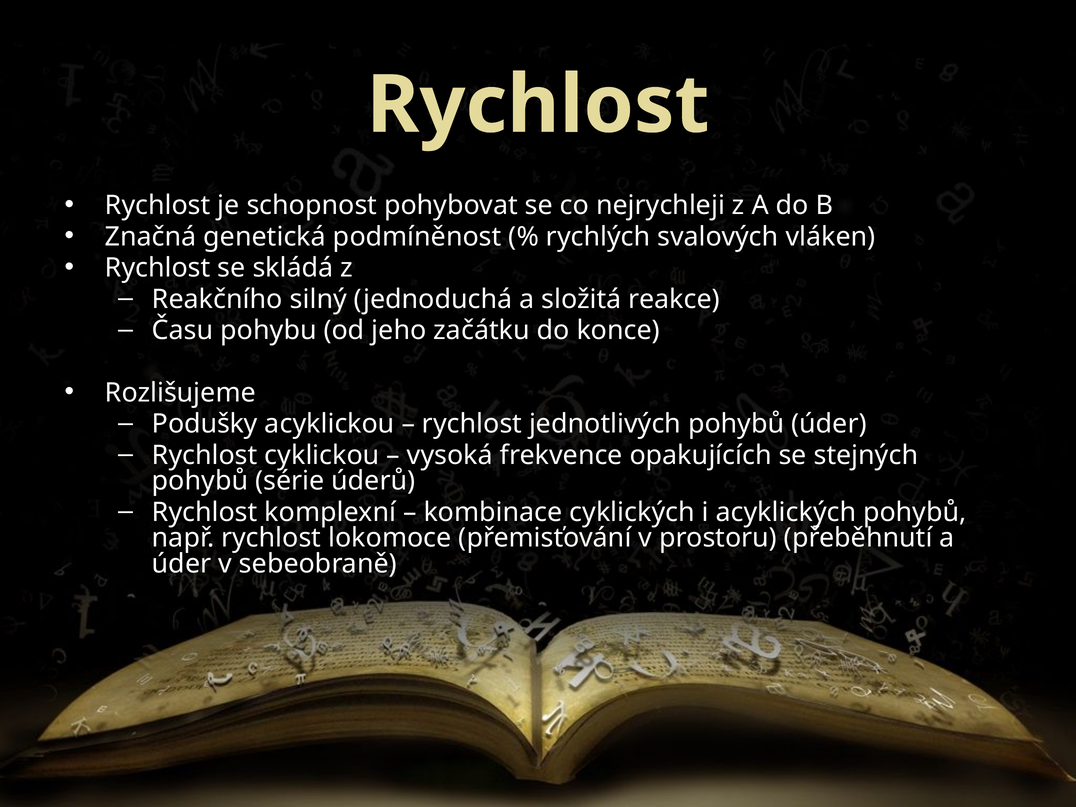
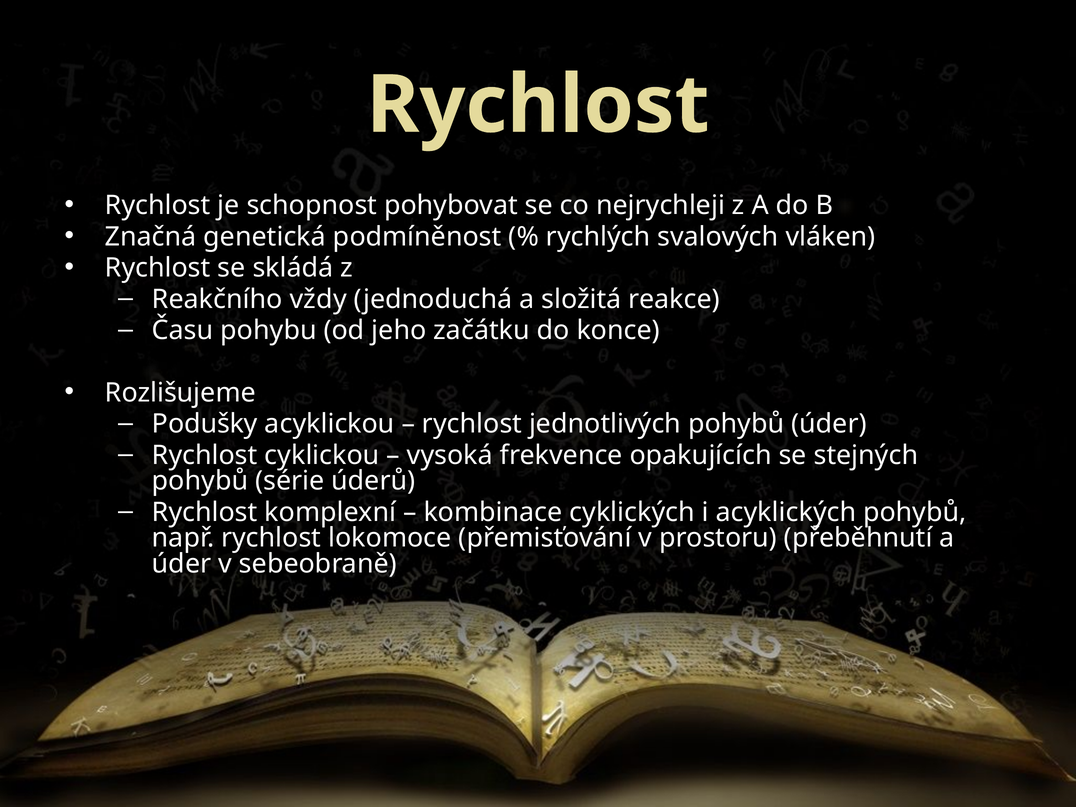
silný: silný -> vždy (318, 299)
